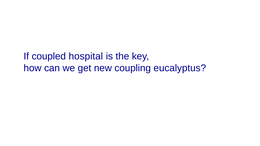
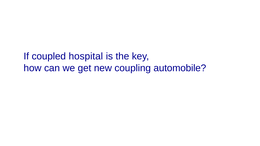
eucalyptus: eucalyptus -> automobile (180, 68)
